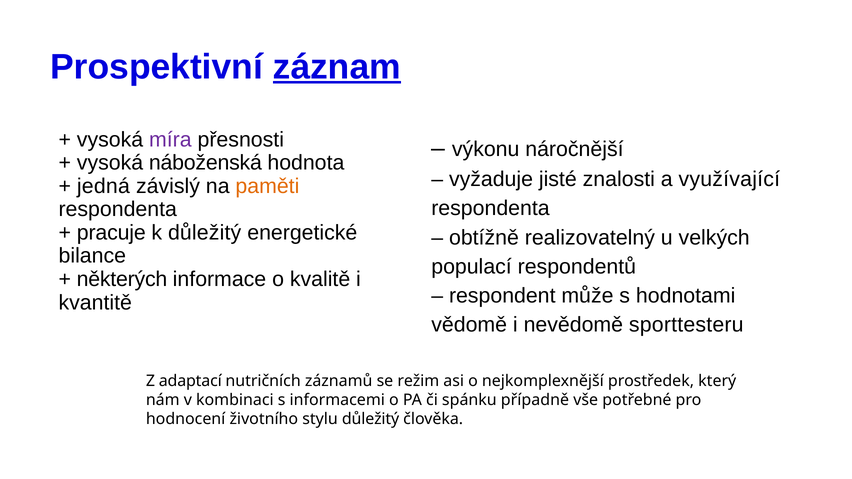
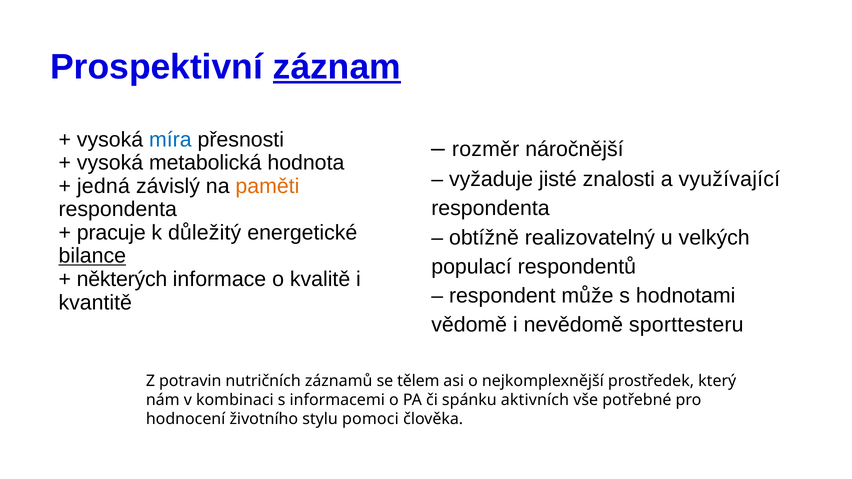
míra colour: purple -> blue (170, 140)
výkonu: výkonu -> rozměr (486, 149)
náboženská: náboženská -> metabolická (205, 163)
bilance underline: none -> present (92, 256)
adaptací: adaptací -> potravin (190, 381)
režim: režim -> tělem (418, 381)
případně: případně -> aktivních (535, 400)
stylu důležitý: důležitý -> pomoci (370, 419)
